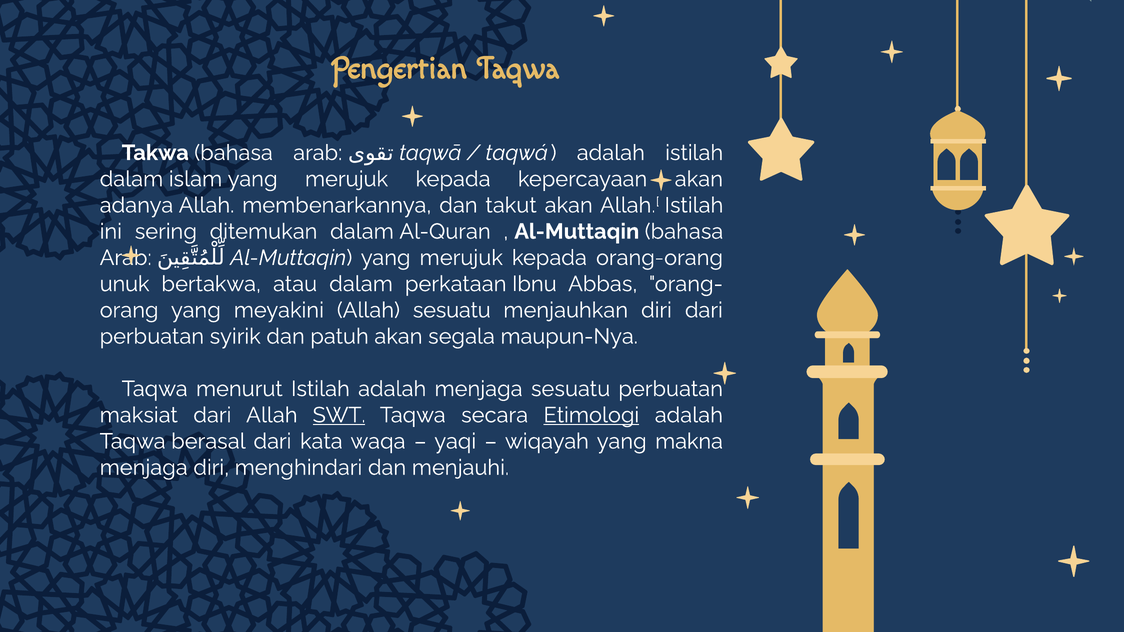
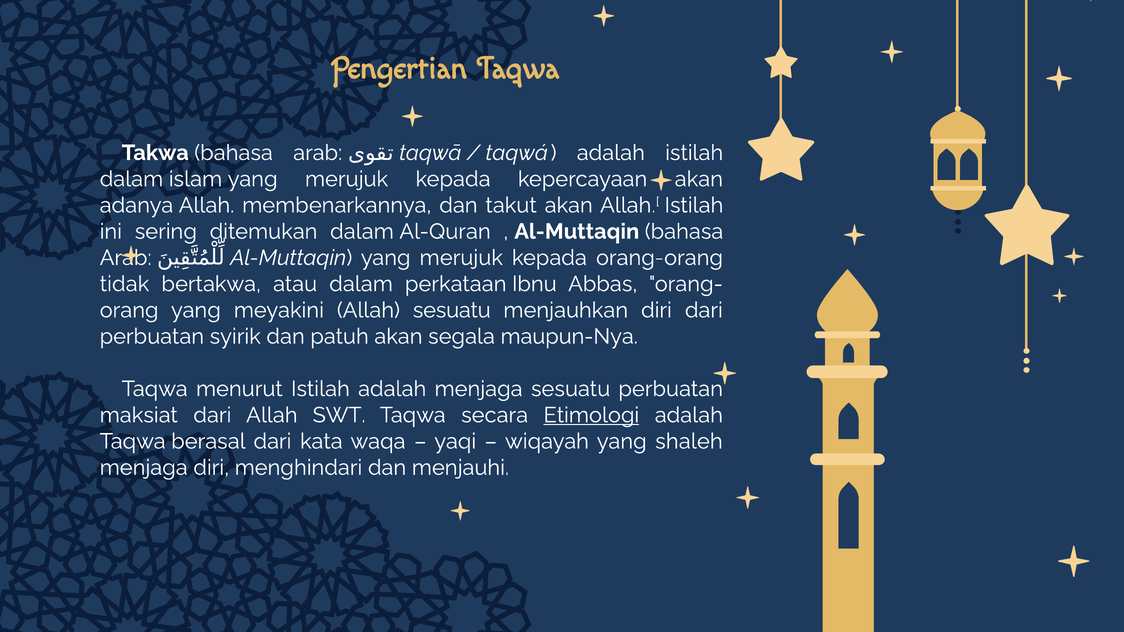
unuk: unuk -> tidak (124, 284)
SWT underline: present -> none (339, 415)
makna: makna -> shaleh (689, 442)
